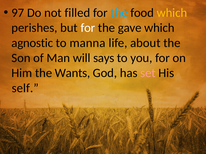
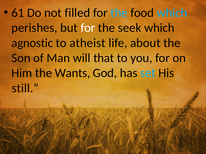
97: 97 -> 61 (18, 13)
which colour: yellow -> light blue (172, 13)
gave: gave -> seek (130, 28)
manna: manna -> atheist (87, 43)
says: says -> that (104, 58)
set colour: pink -> light blue (148, 73)
self: self -> still (25, 88)
